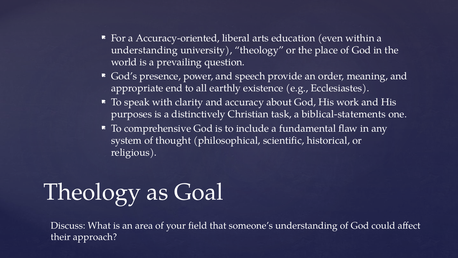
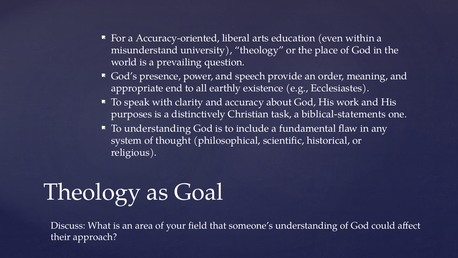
understanding: understanding -> misunderstand (145, 50)
To comprehensive: comprehensive -> understanding (158, 128)
